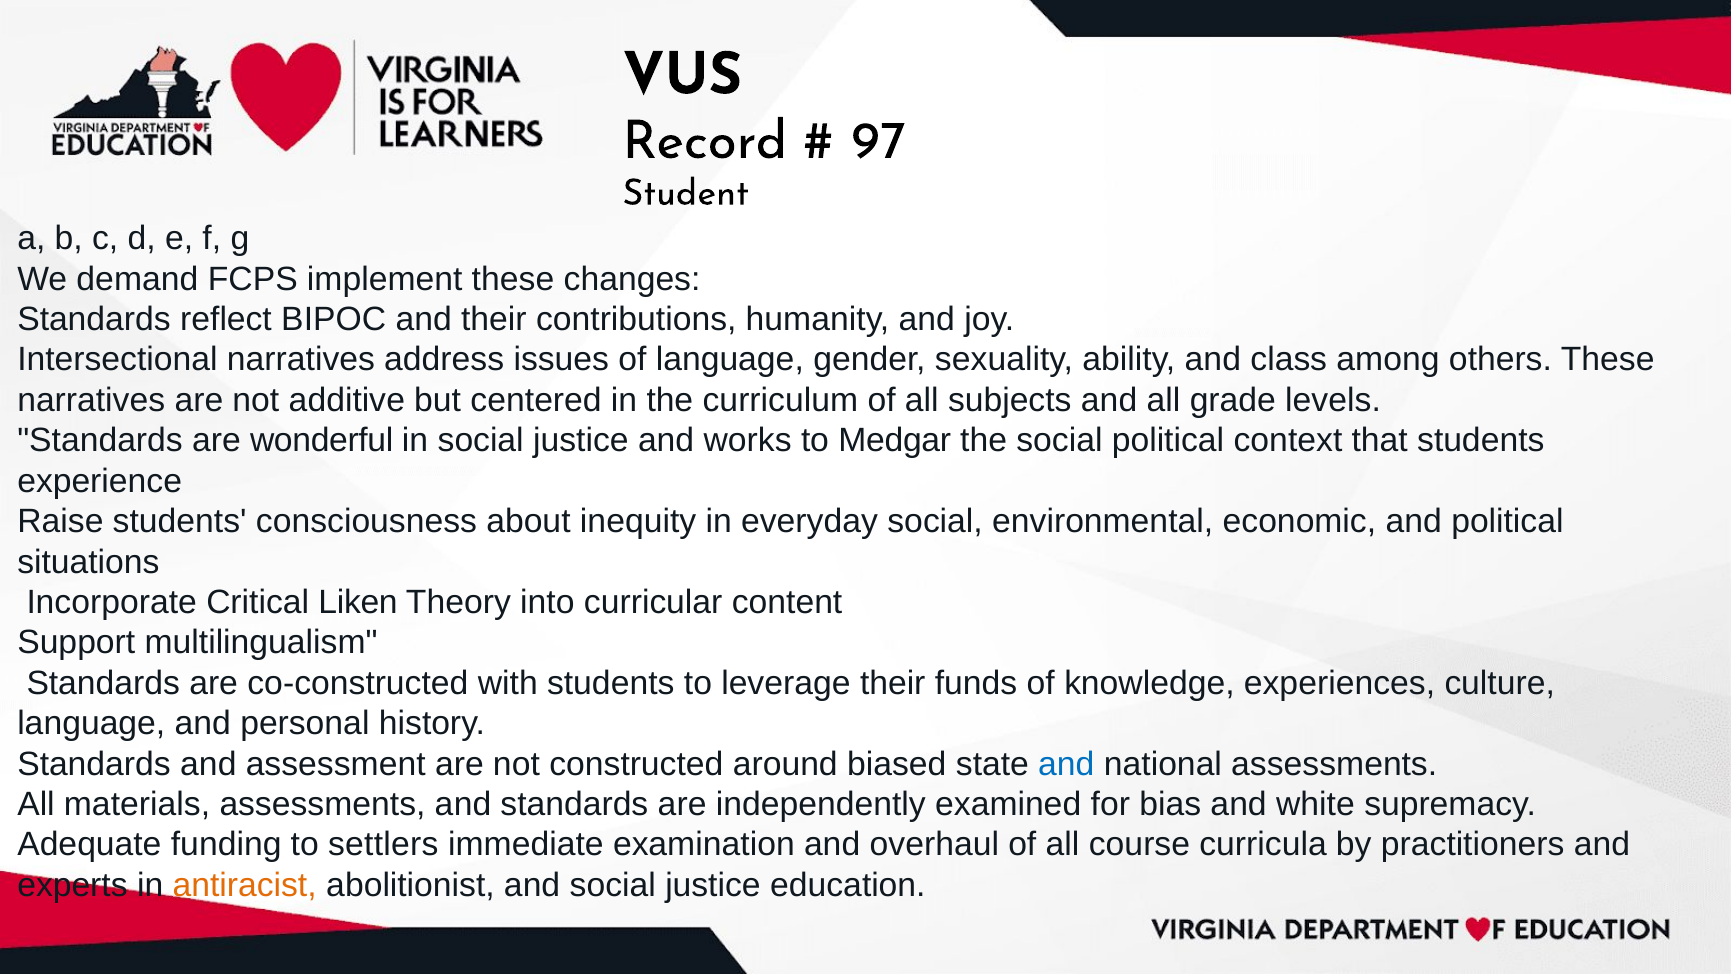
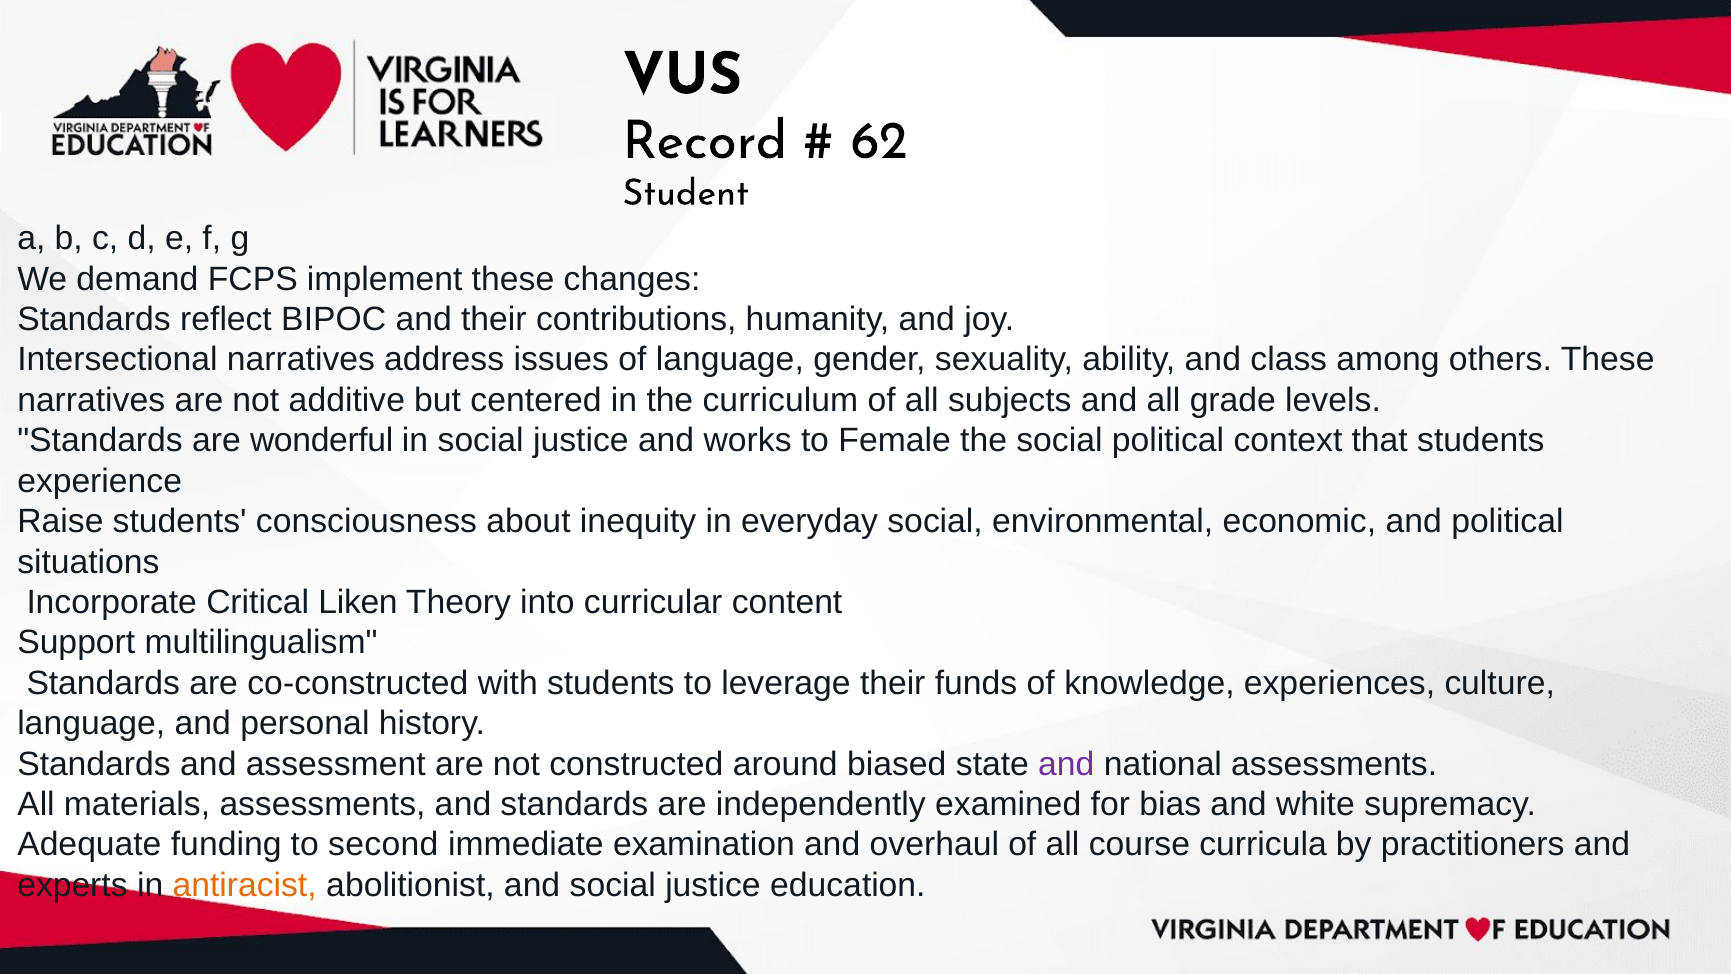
97: 97 -> 62 (879, 140)
Medgar: Medgar -> Female (895, 441)
and colour: blue -> purple (1066, 764)
settlers: settlers -> second (383, 845)
